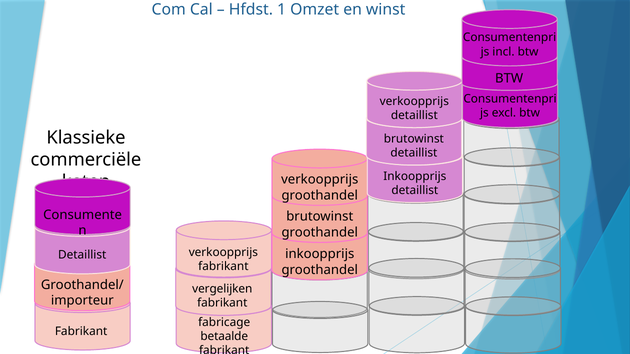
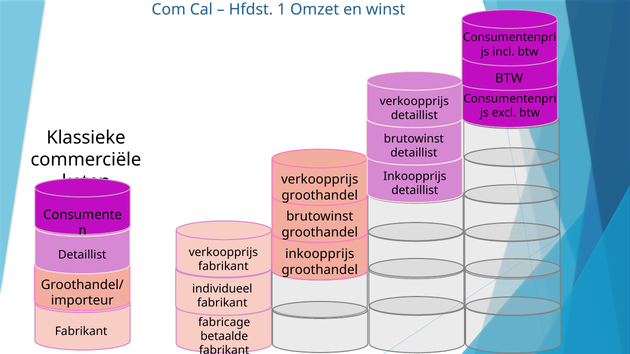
vergelijken: vergelijken -> individueel (222, 289)
